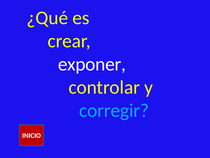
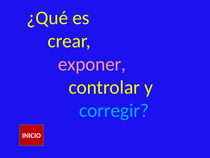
exponer colour: white -> pink (92, 64)
